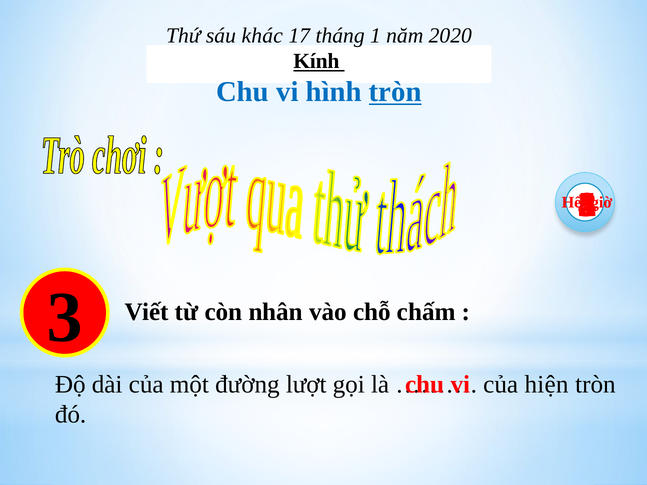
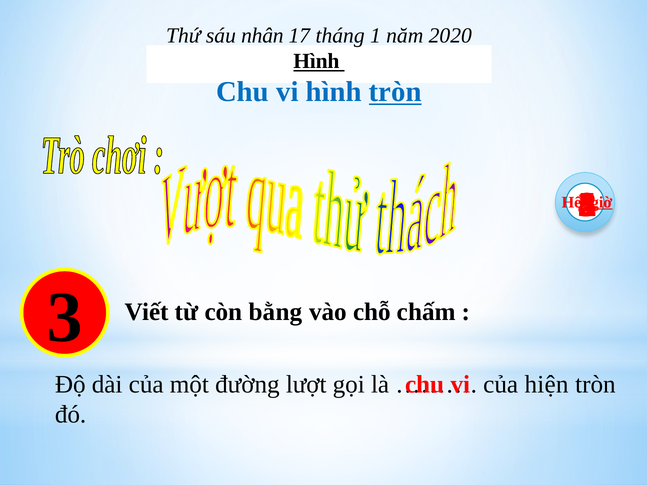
khác: khác -> nhân (262, 35)
Kính: Kính -> Hình (316, 61)
giờ underline: none -> present (602, 202)
nhân: nhân -> bằng (276, 312)
